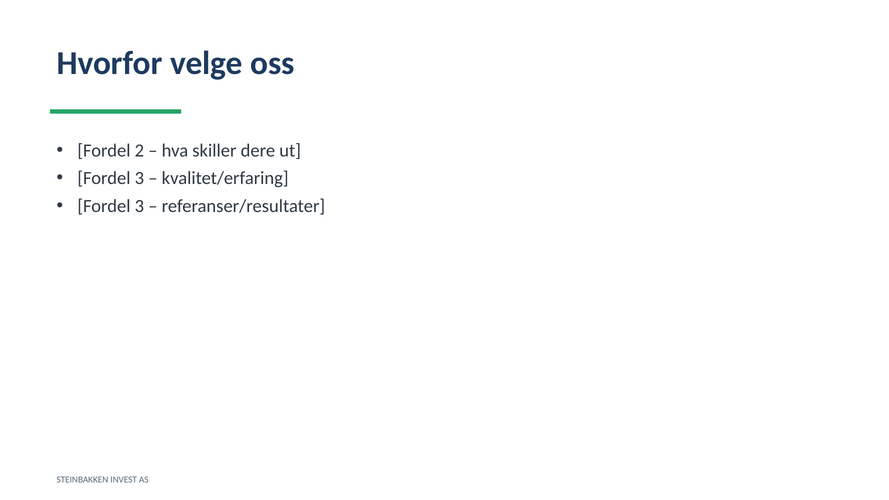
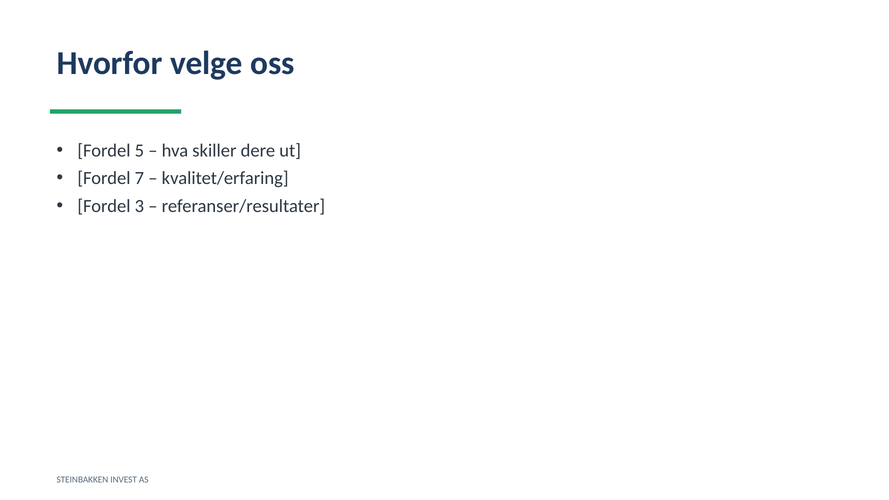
2: 2 -> 5 (139, 151)
3: 3 -> 7 (139, 178)
